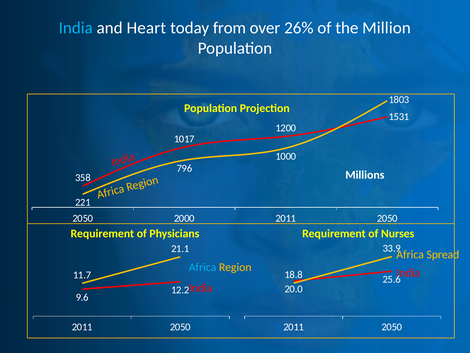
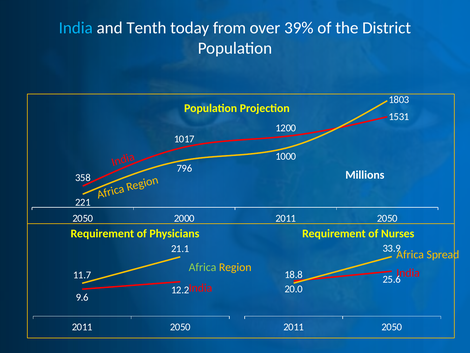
Heart: Heart -> Tenth (146, 28)
26%: 26% -> 39% (299, 28)
Million: Million -> District (387, 28)
Africa colour: light blue -> light green (203, 267)
